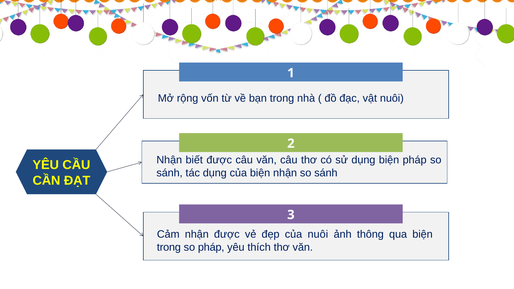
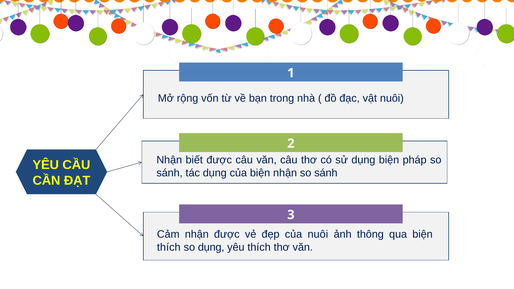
trong: trong -> thích (169, 247)
so pháp: pháp -> dụng (211, 247)
